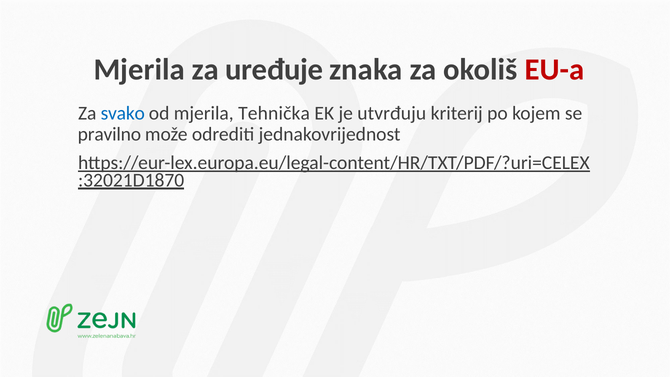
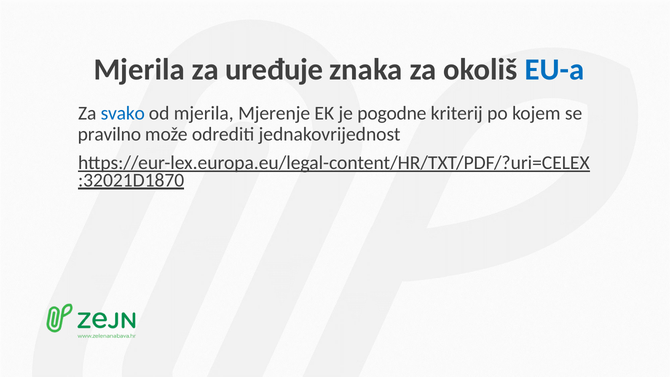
EU-a colour: red -> blue (554, 70)
Tehnička: Tehnička -> Mjerenje (274, 113)
utvrđuju: utvrđuju -> pogodne (392, 113)
